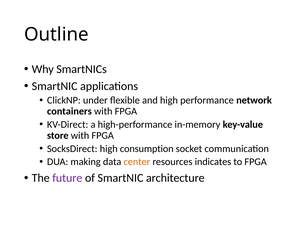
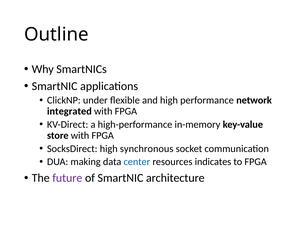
containers: containers -> integrated (69, 111)
consumption: consumption -> synchronous (147, 148)
center colour: orange -> blue (137, 162)
